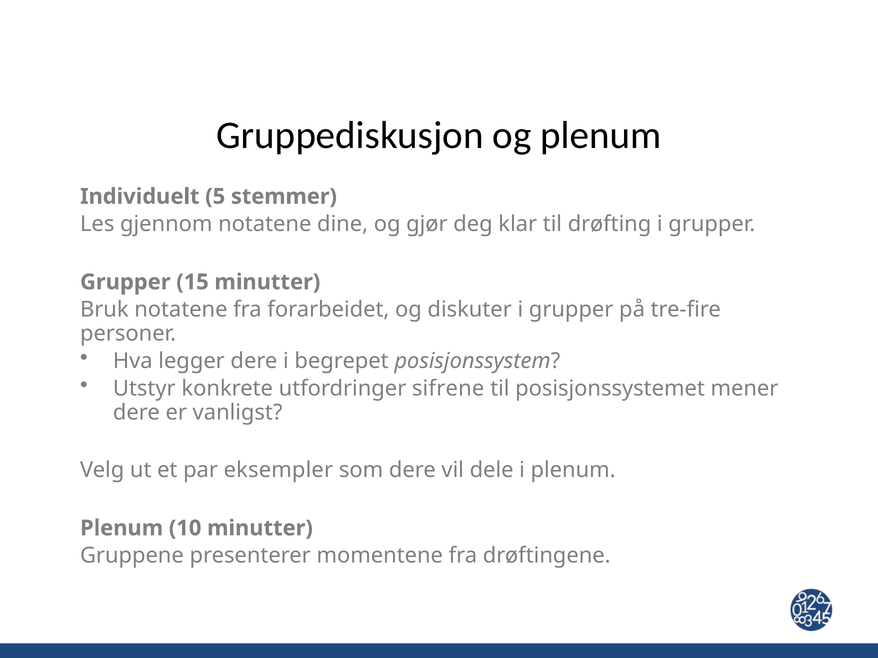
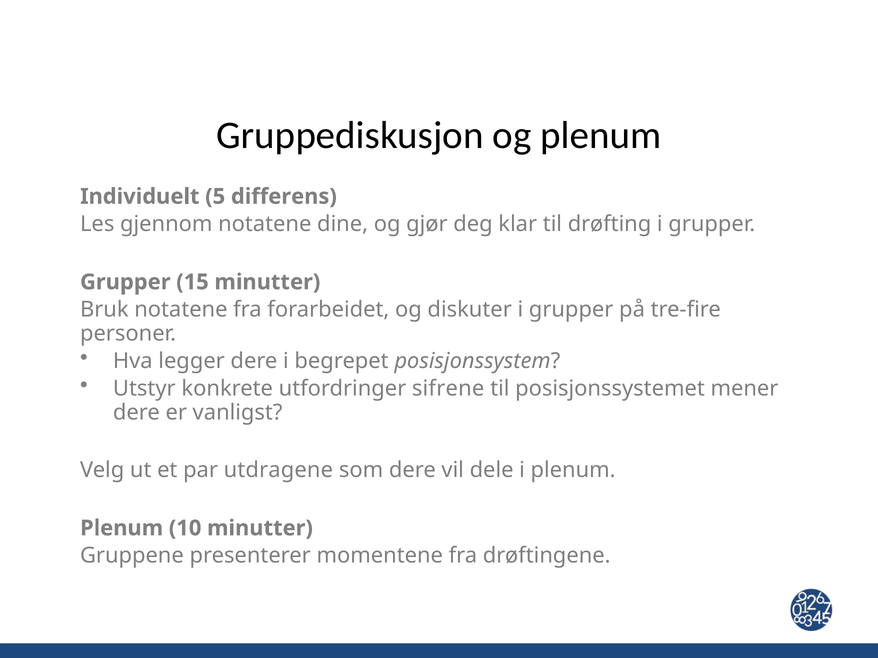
stemmer: stemmer -> differens (284, 197)
eksempler: eksempler -> utdragene (278, 471)
